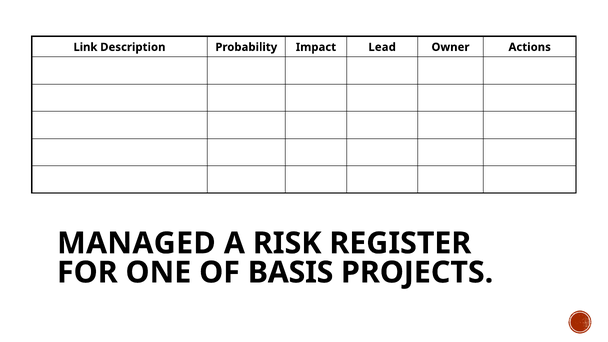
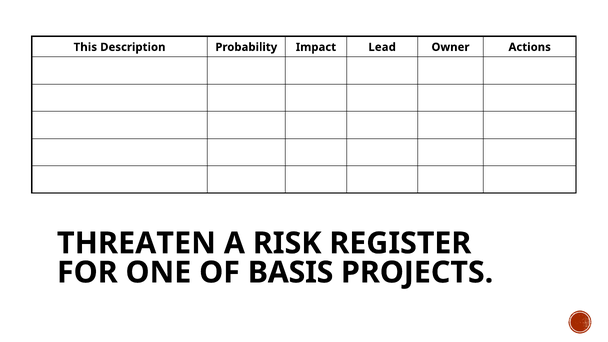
Link: Link -> This (85, 47)
MANAGED: MANAGED -> THREATEN (136, 243)
